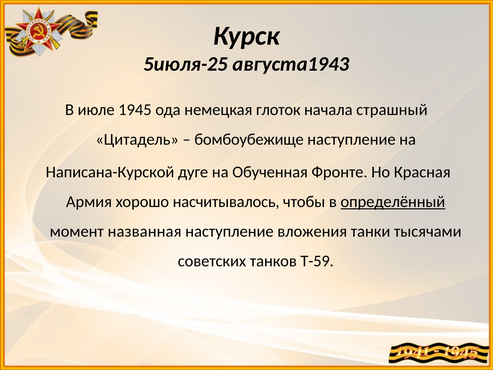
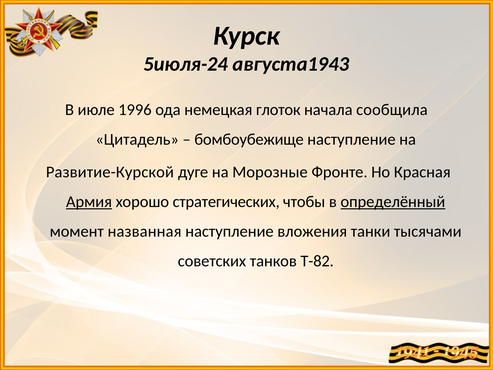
5июля-25: 5июля-25 -> 5июля-24 (186, 64)
1945: 1945 -> 1996 (135, 110)
страшный: страшный -> сообщила (392, 110)
Написана-Курской: Написана-Курской -> Развитие-Курской (110, 172)
Обученная: Обученная -> Морозные (270, 172)
Армия underline: none -> present (89, 202)
насчитывалось: насчитывалось -> стратегических (226, 202)
Т-59: Т-59 -> Т-82 (317, 261)
